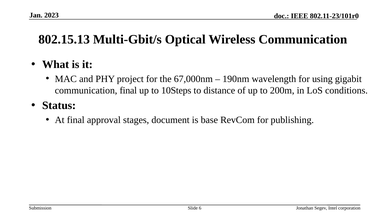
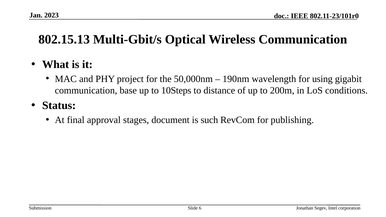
67,000nm: 67,000nm -> 50,000nm (193, 79)
communication final: final -> base (128, 90)
base: base -> such (209, 120)
